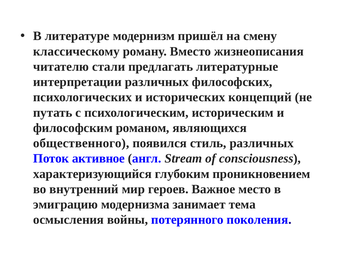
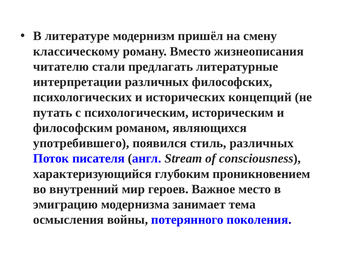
общественного: общественного -> употребившего (81, 143)
активное: активное -> писателя (98, 159)
